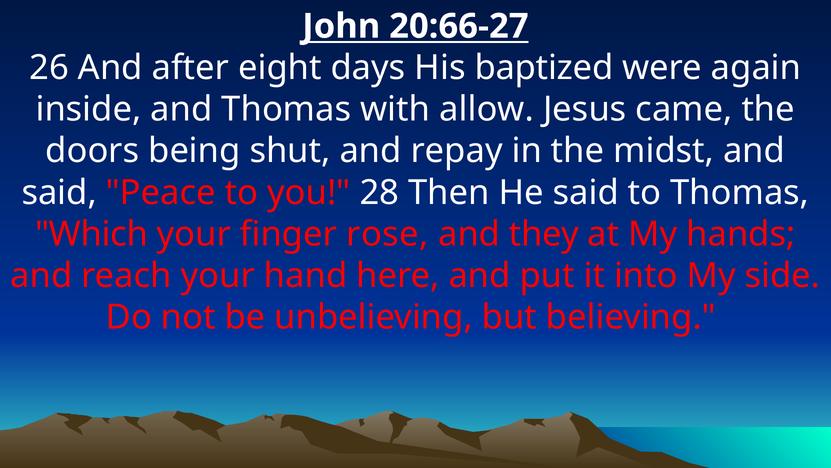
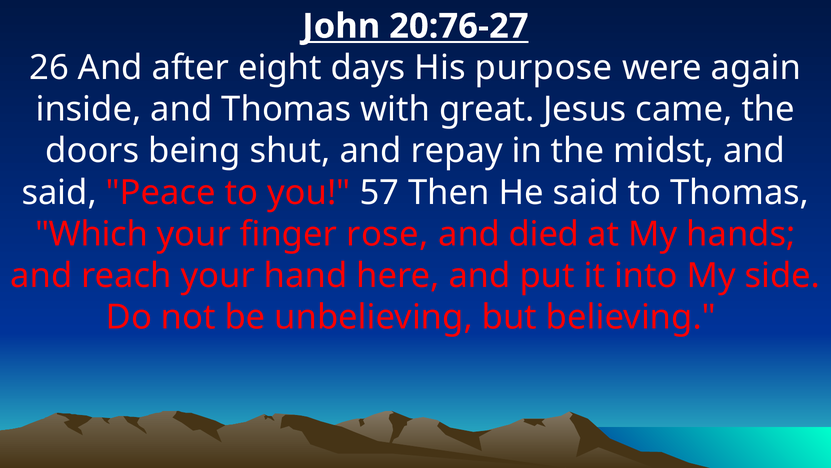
20:66-27: 20:66-27 -> 20:76-27 (459, 26)
baptized: baptized -> purpose (544, 68)
allow: allow -> great (487, 109)
28: 28 -> 57 (379, 192)
they: they -> died (544, 234)
